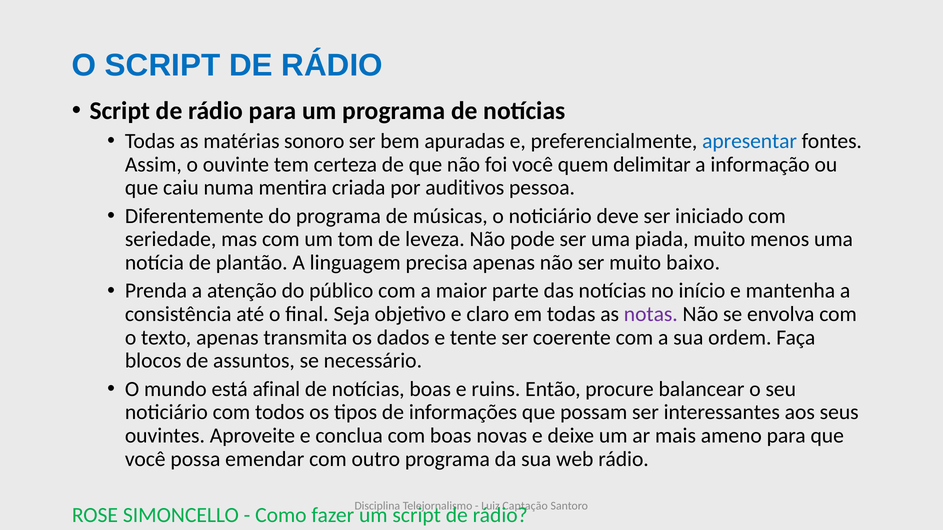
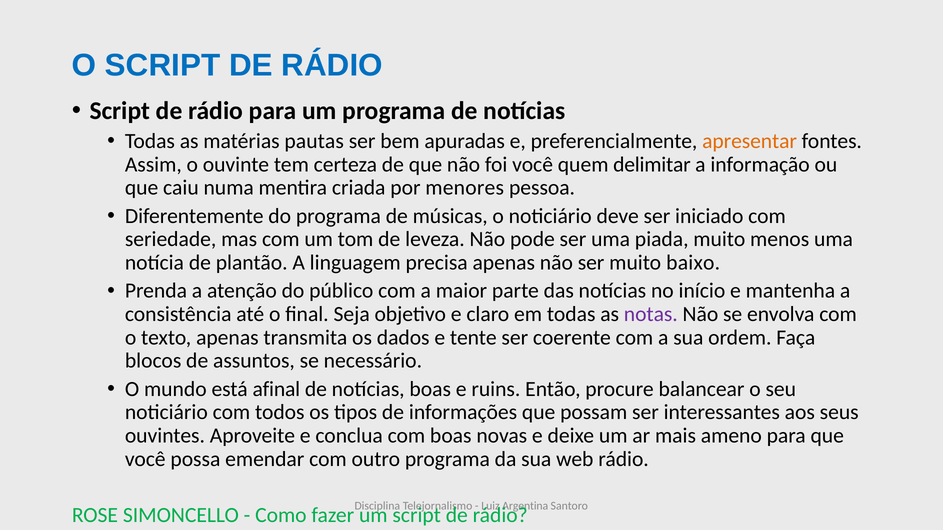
sonoro: sonoro -> pautas (314, 141)
apresentar colour: blue -> orange (750, 141)
auditivos: auditivos -> menores (465, 188)
Captação: Captação -> Argentina (525, 506)
